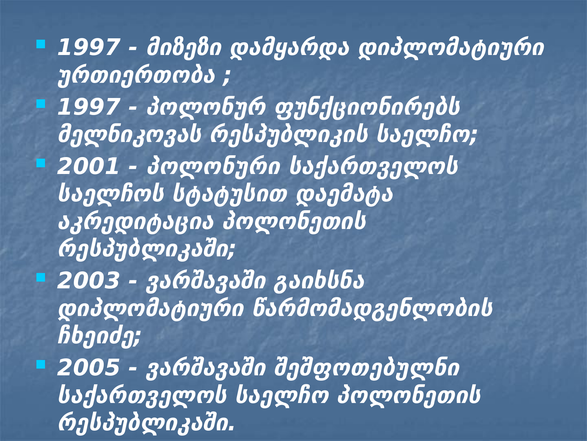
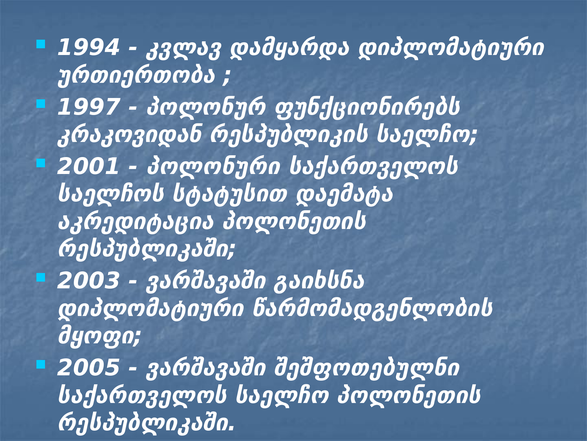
1997: 1997 -> 1994 (89, 48)
მიზეზი: მიზეზი -> კვლავ (184, 48)
მელნიკოვას: მელნიკოვას -> კრაკოვიდან (129, 134)
ჩხეიძე: ჩხეიძე -> მყოფი (100, 335)
